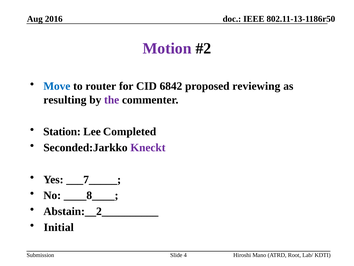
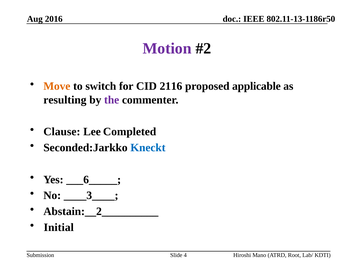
Move colour: blue -> orange (57, 86)
router: router -> switch (101, 86)
6842: 6842 -> 2116 (171, 86)
reviewing: reviewing -> applicable (256, 86)
Station: Station -> Clause (62, 131)
Kneckt colour: purple -> blue (148, 147)
___7_____: ___7_____ -> ___6_____ (94, 179)
____8____: ____8____ -> ____3____ (91, 195)
